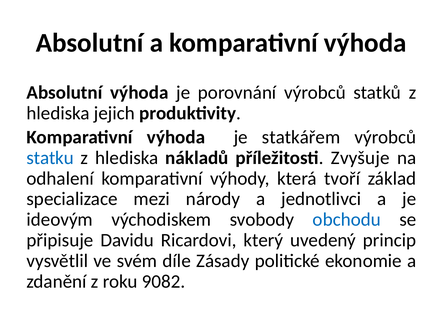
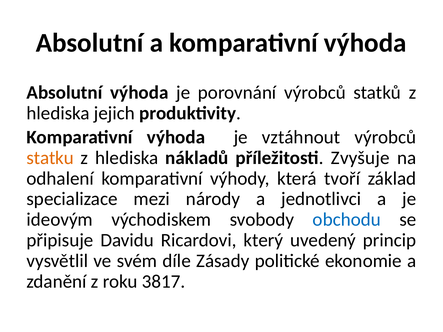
statkářem: statkářem -> vztáhnout (301, 137)
statku colour: blue -> orange (50, 158)
9082: 9082 -> 3817 (164, 282)
